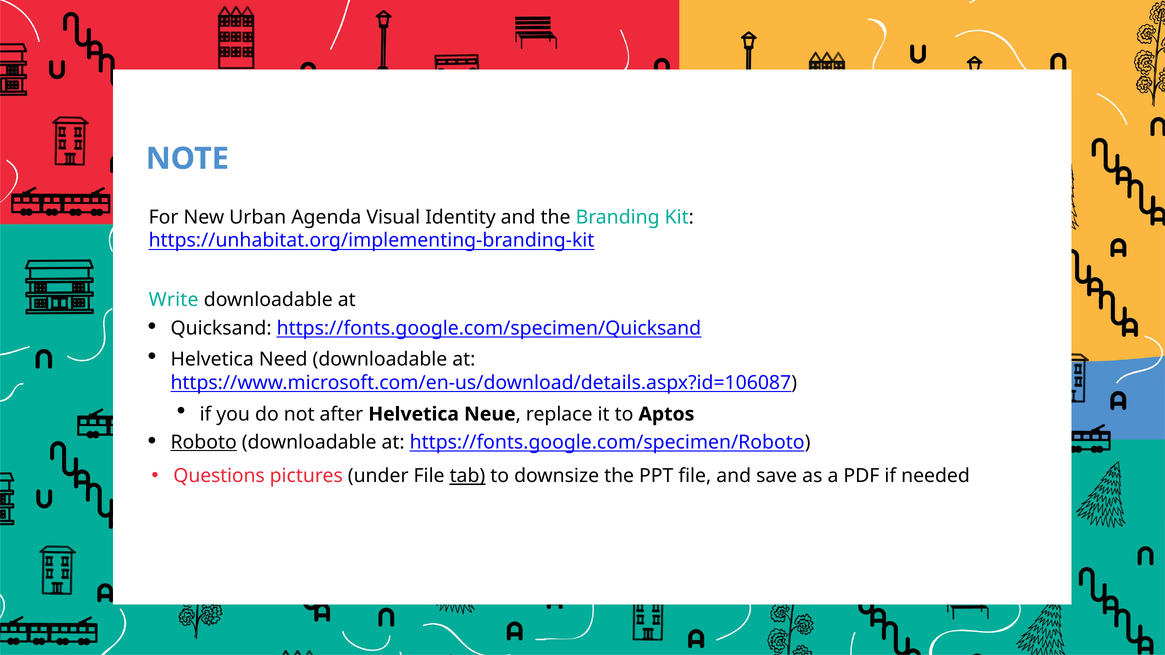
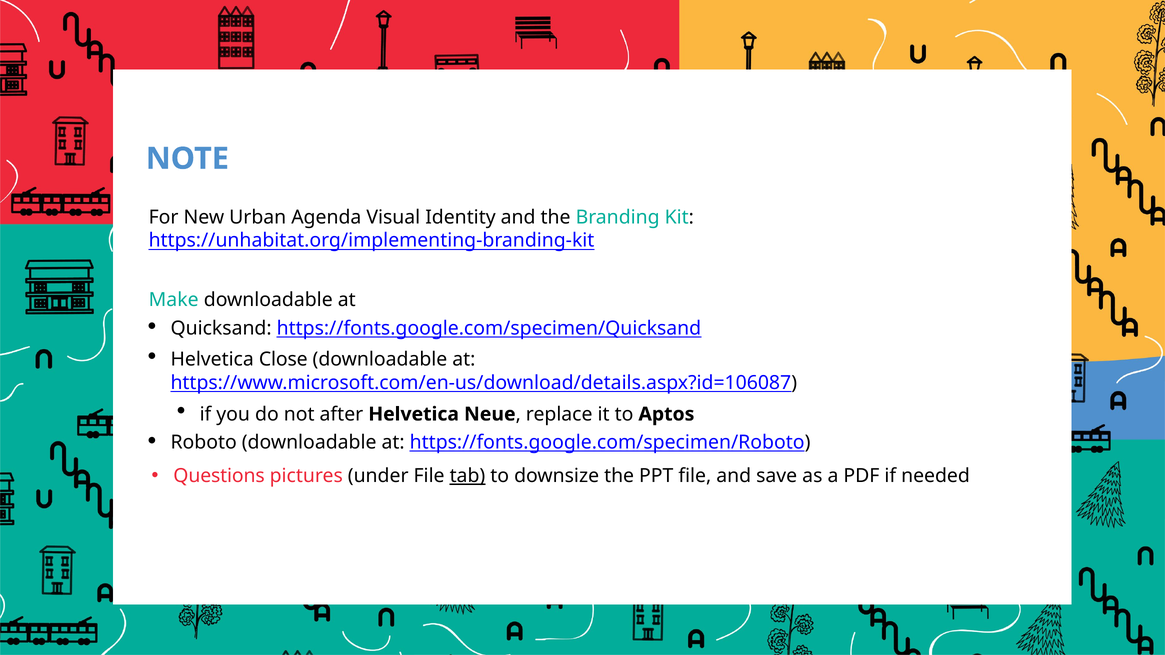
Write: Write -> Make (174, 300)
Need: Need -> Close (283, 360)
Roboto underline: present -> none (204, 443)
